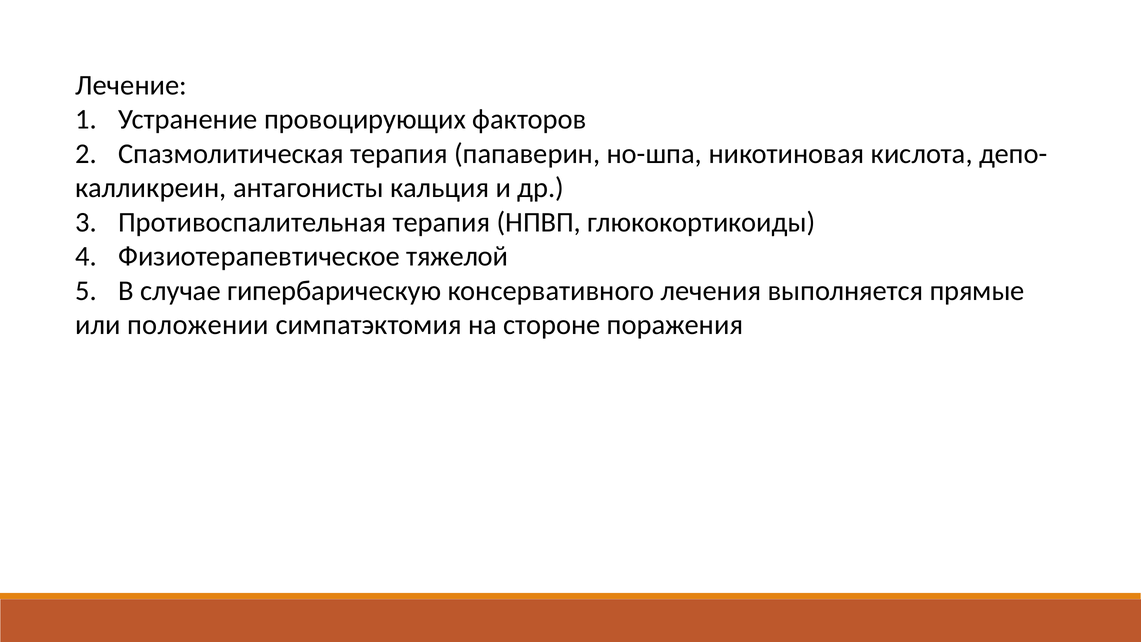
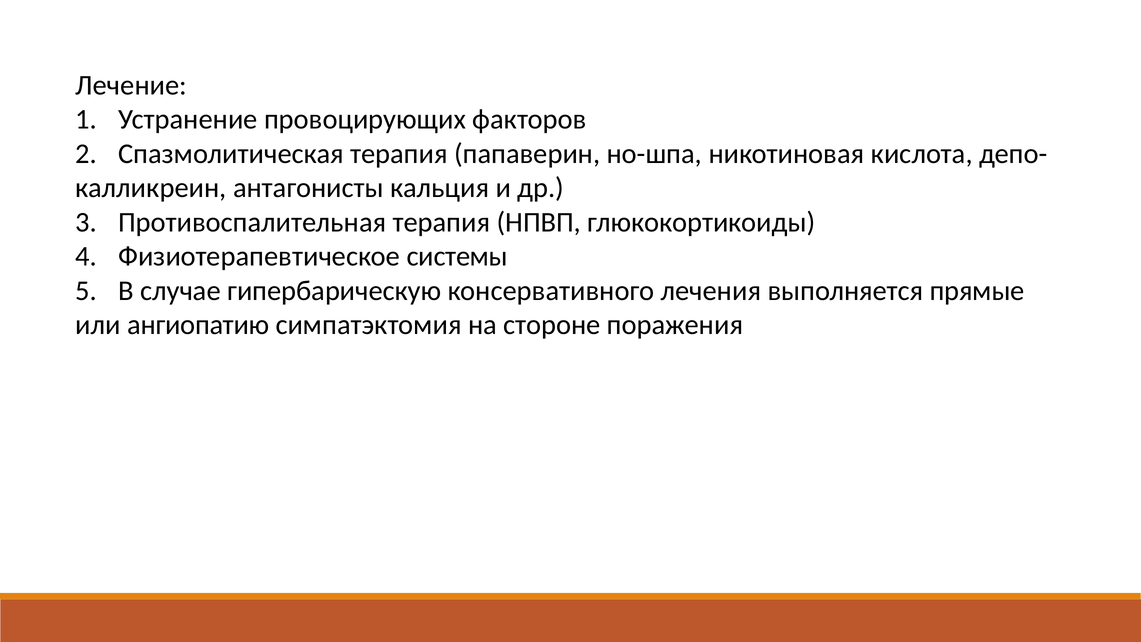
тяжелой: тяжелой -> системы (457, 256)
положении: положении -> ангиопатию (198, 325)
